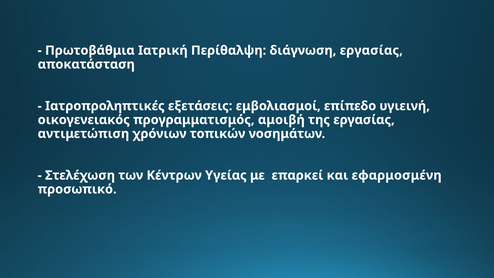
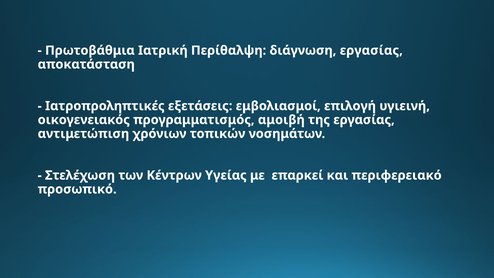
επίπεδο: επίπεδο -> επιλογή (350, 106)
εφαρμοσμένη: εφαρμοσμένη -> περιφερειακό (397, 175)
